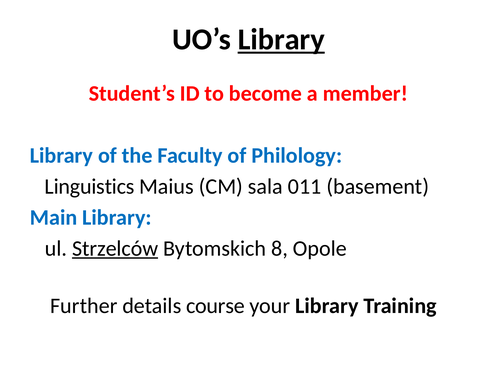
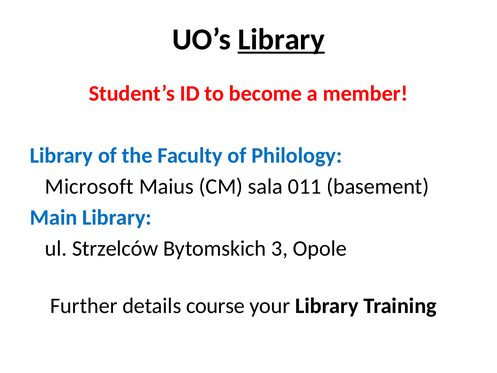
Linguistics: Linguistics -> Microsoft (89, 186)
Strzelców underline: present -> none (115, 248)
8: 8 -> 3 (280, 248)
